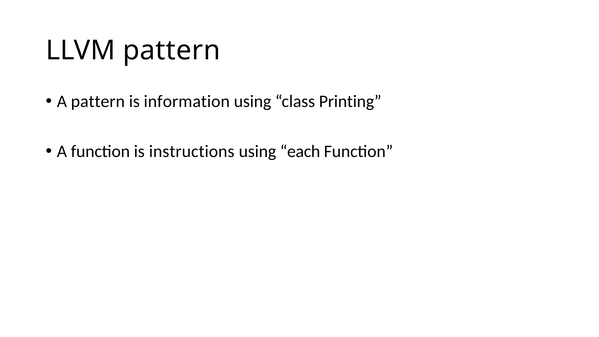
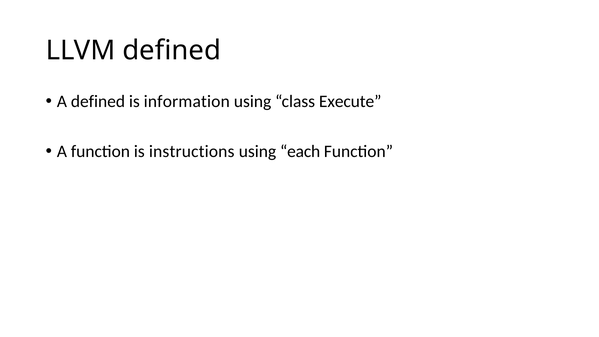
LLVM pattern: pattern -> defined (172, 50)
A pattern: pattern -> defined (98, 101)
Printing: Printing -> Execute (350, 101)
